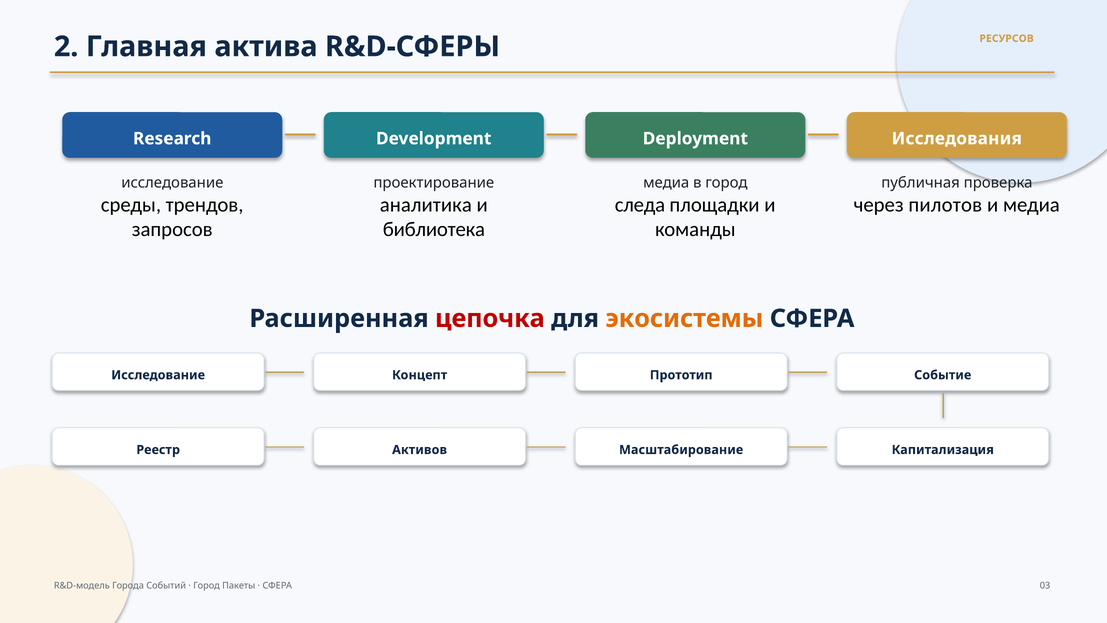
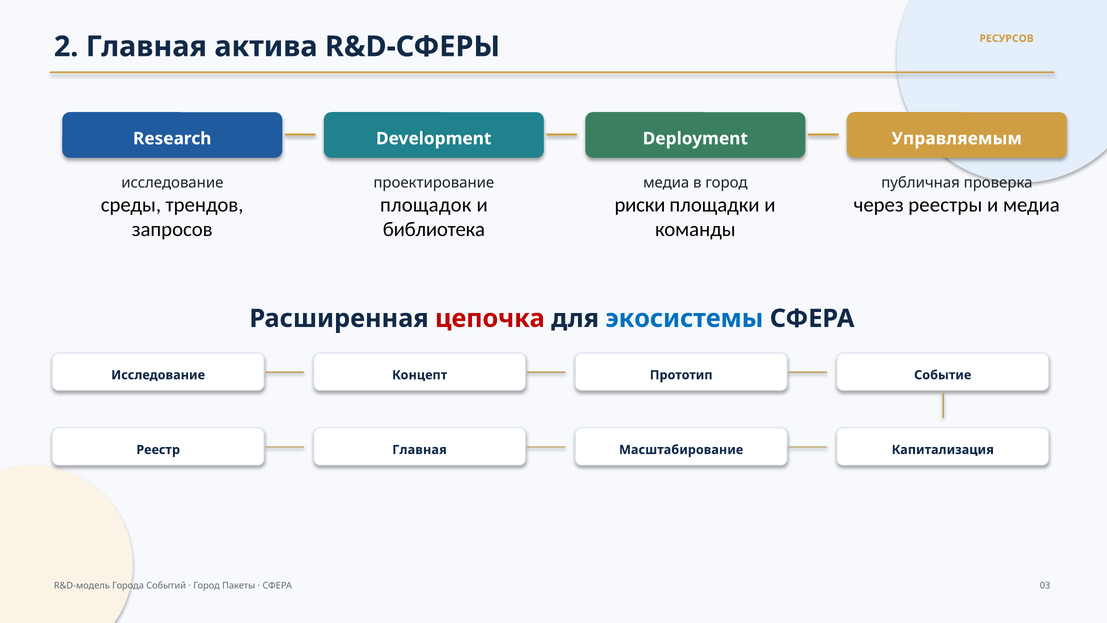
Исследования: Исследования -> Управляемым (957, 139)
аналитика: аналитика -> площадок (426, 205)
следа: следа -> риски (640, 205)
пилотов: пилотов -> реестры (945, 205)
экосистемы colour: orange -> blue (684, 318)
Реестр Активов: Активов -> Главная (420, 450)
